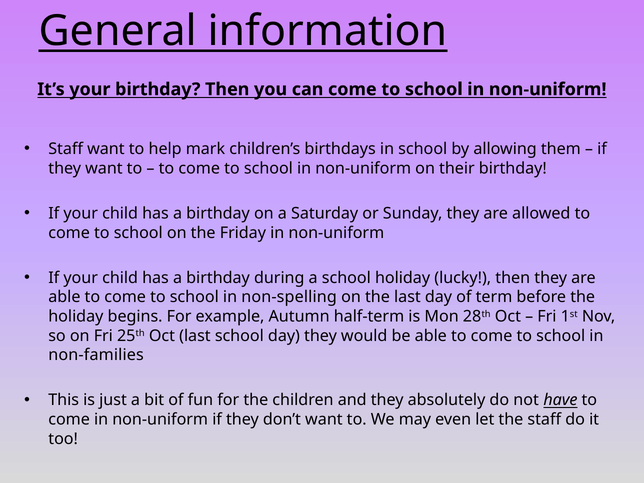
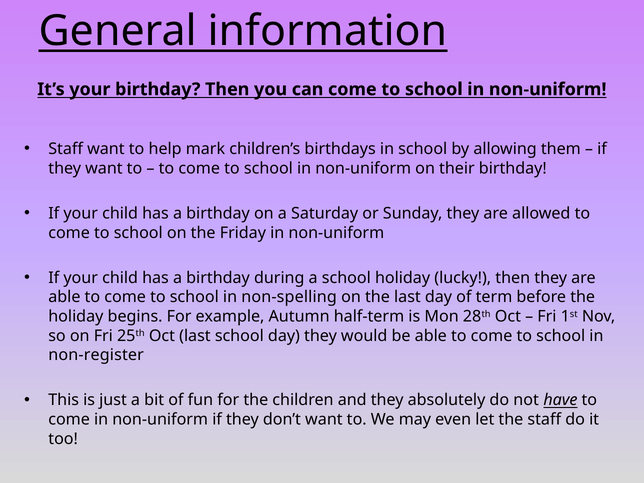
non-families: non-families -> non-register (96, 355)
